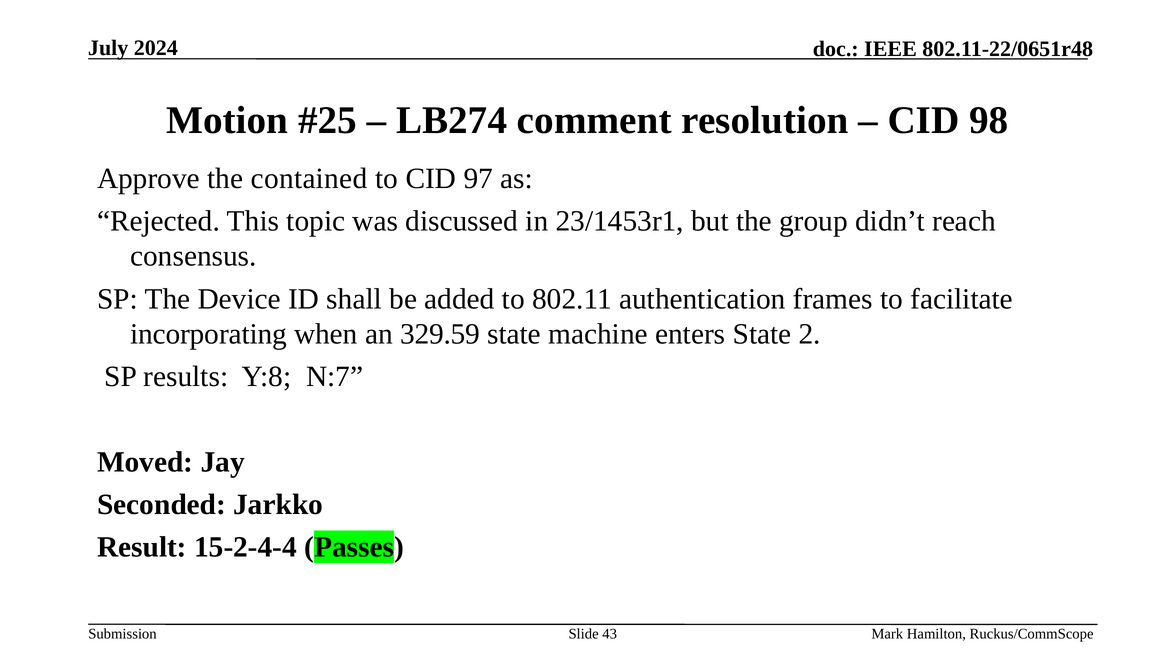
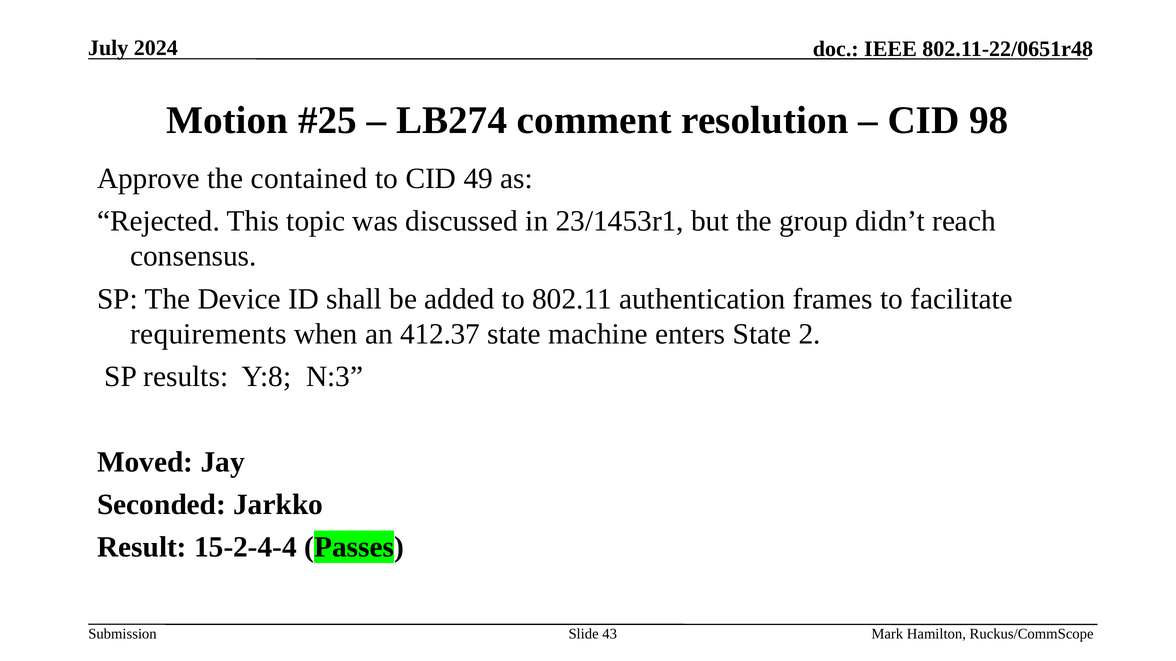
97: 97 -> 49 (478, 178)
incorporating: incorporating -> requirements (208, 334)
329.59: 329.59 -> 412.37 (440, 334)
N:7: N:7 -> N:3 (335, 377)
